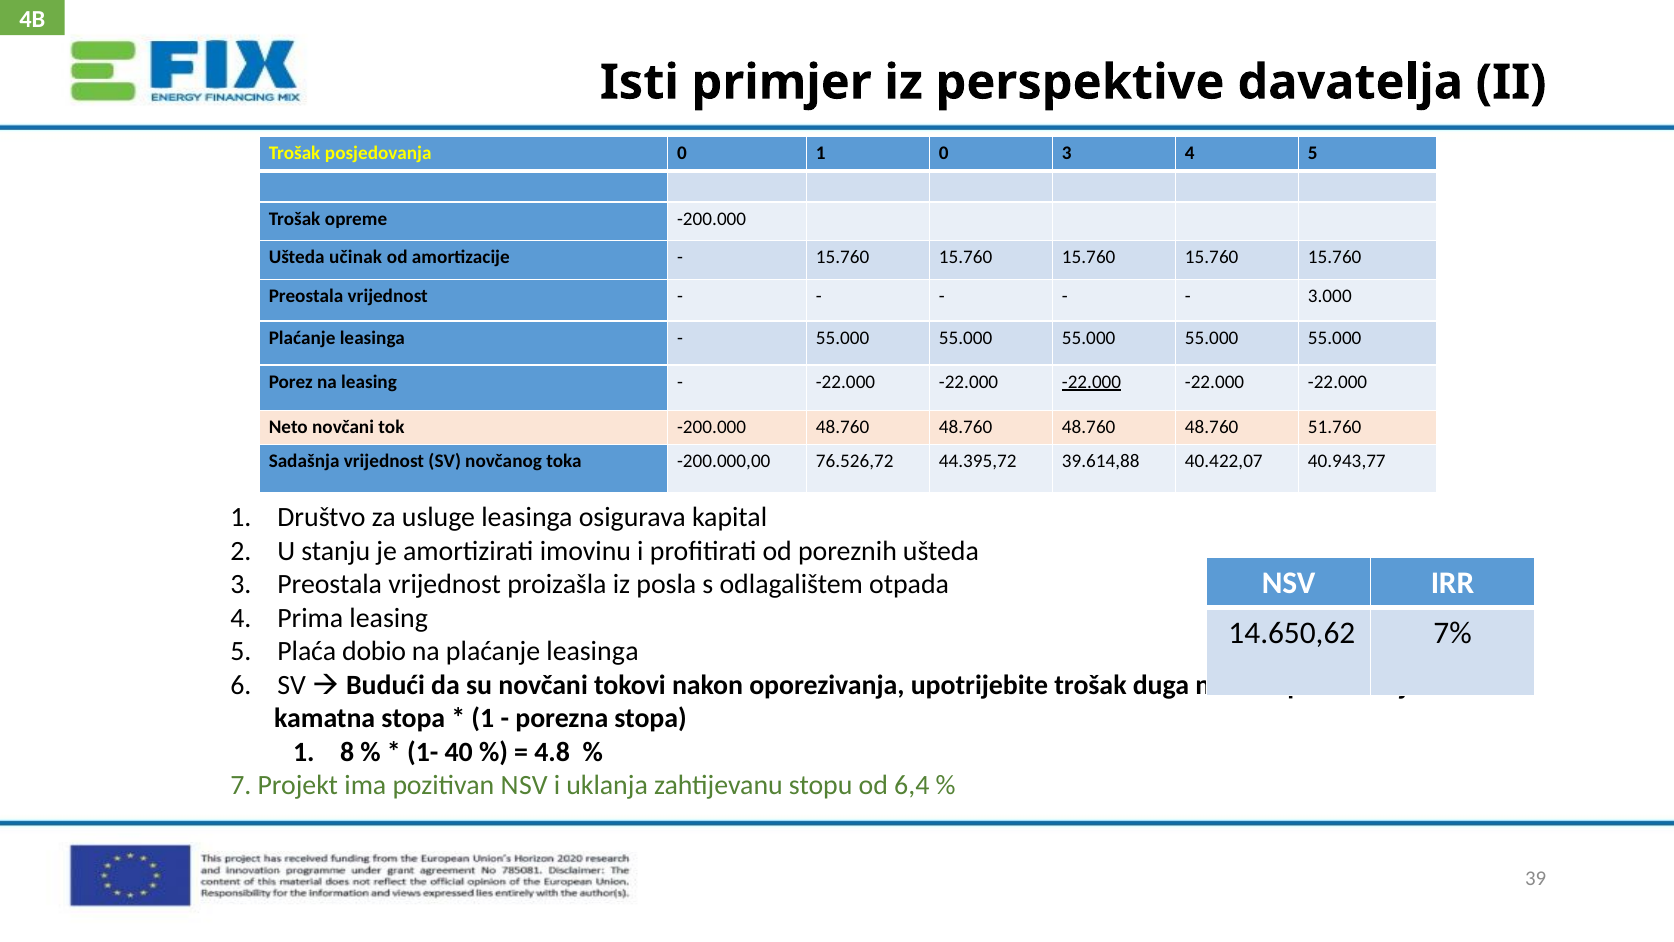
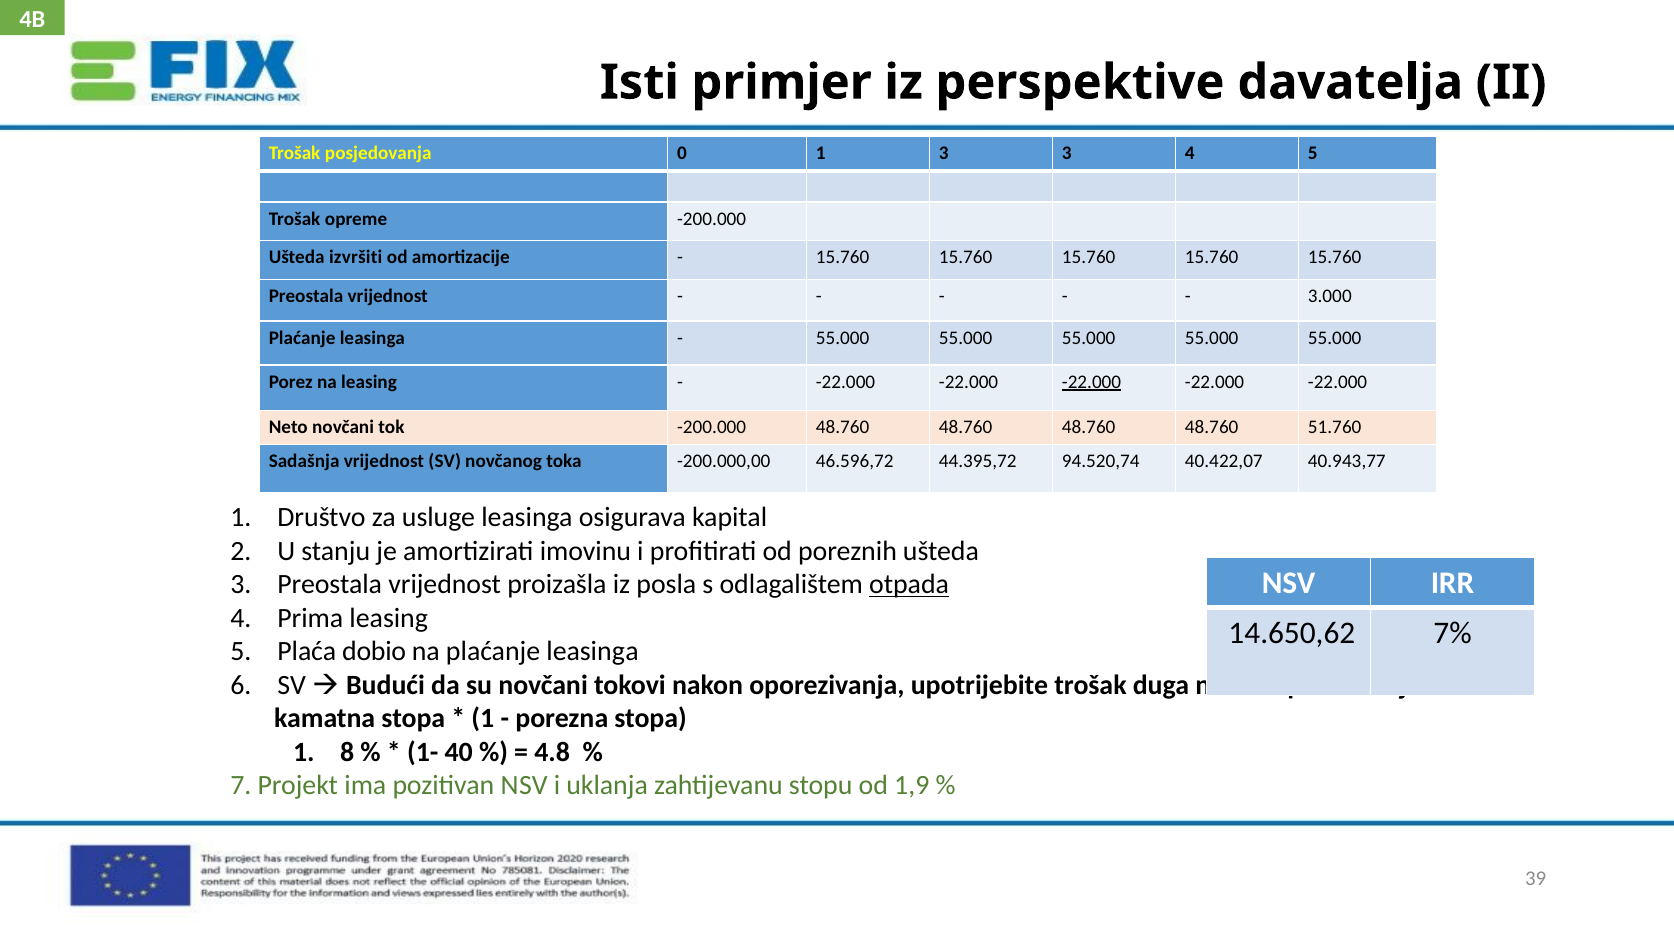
1 0: 0 -> 3 (944, 153)
učinak: učinak -> izvršiti (356, 257)
76.526,72: 76.526,72 -> 46.596,72 (855, 461)
39.614,88: 39.614,88 -> 94.520,74 (1101, 461)
otpada underline: none -> present (909, 584)
6,4: 6,4 -> 1,9 (912, 785)
